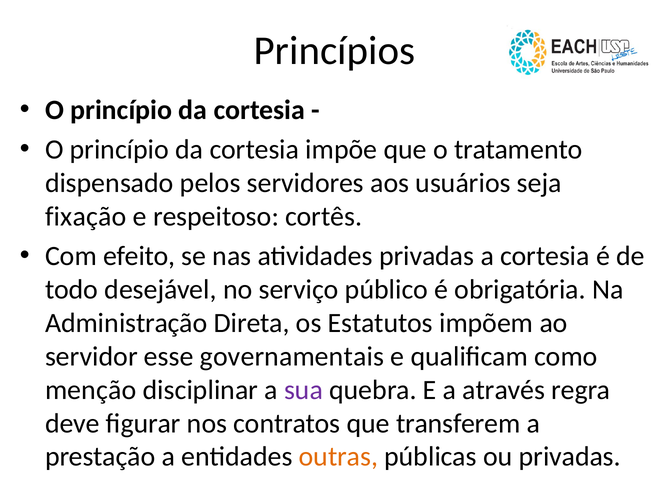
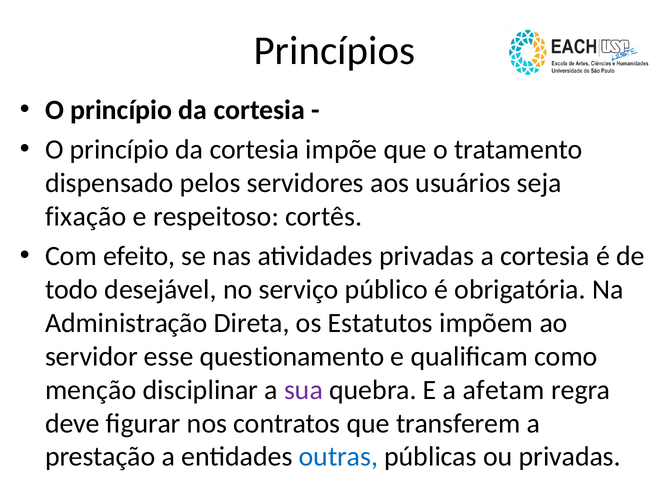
governamentais: governamentais -> questionamento (292, 357)
através: através -> afetam (504, 390)
outras colour: orange -> blue (338, 457)
